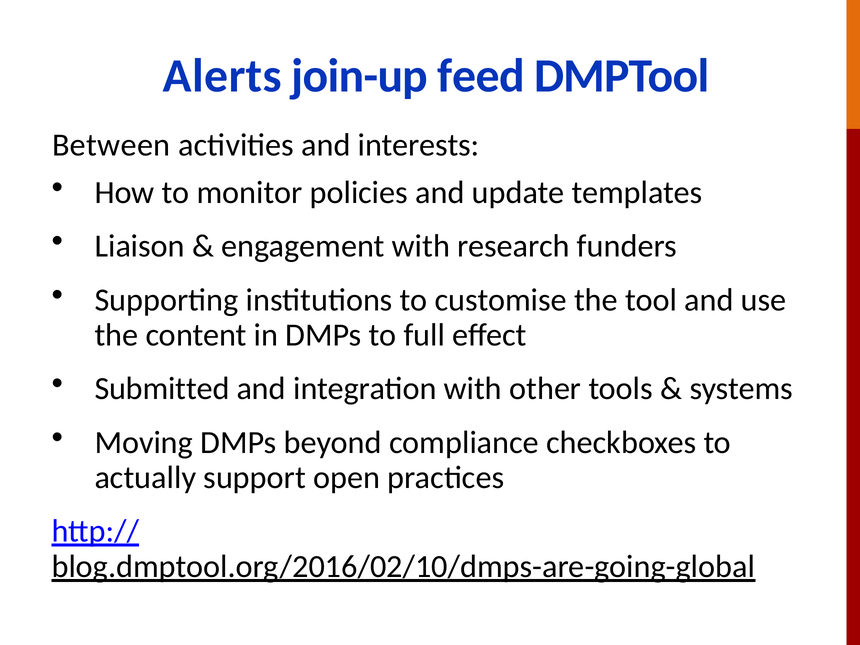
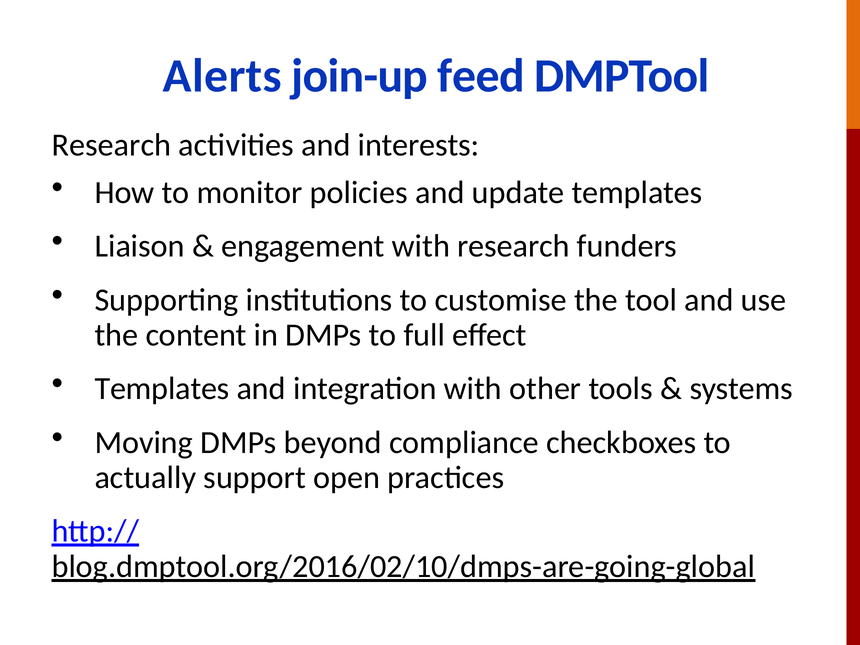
Between: Between -> Research (111, 145)
Submitted: Submitted -> Templates (162, 389)
